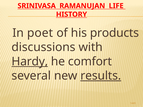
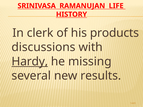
poet: poet -> clerk (40, 33)
comfort: comfort -> missing (90, 62)
results underline: present -> none (101, 76)
